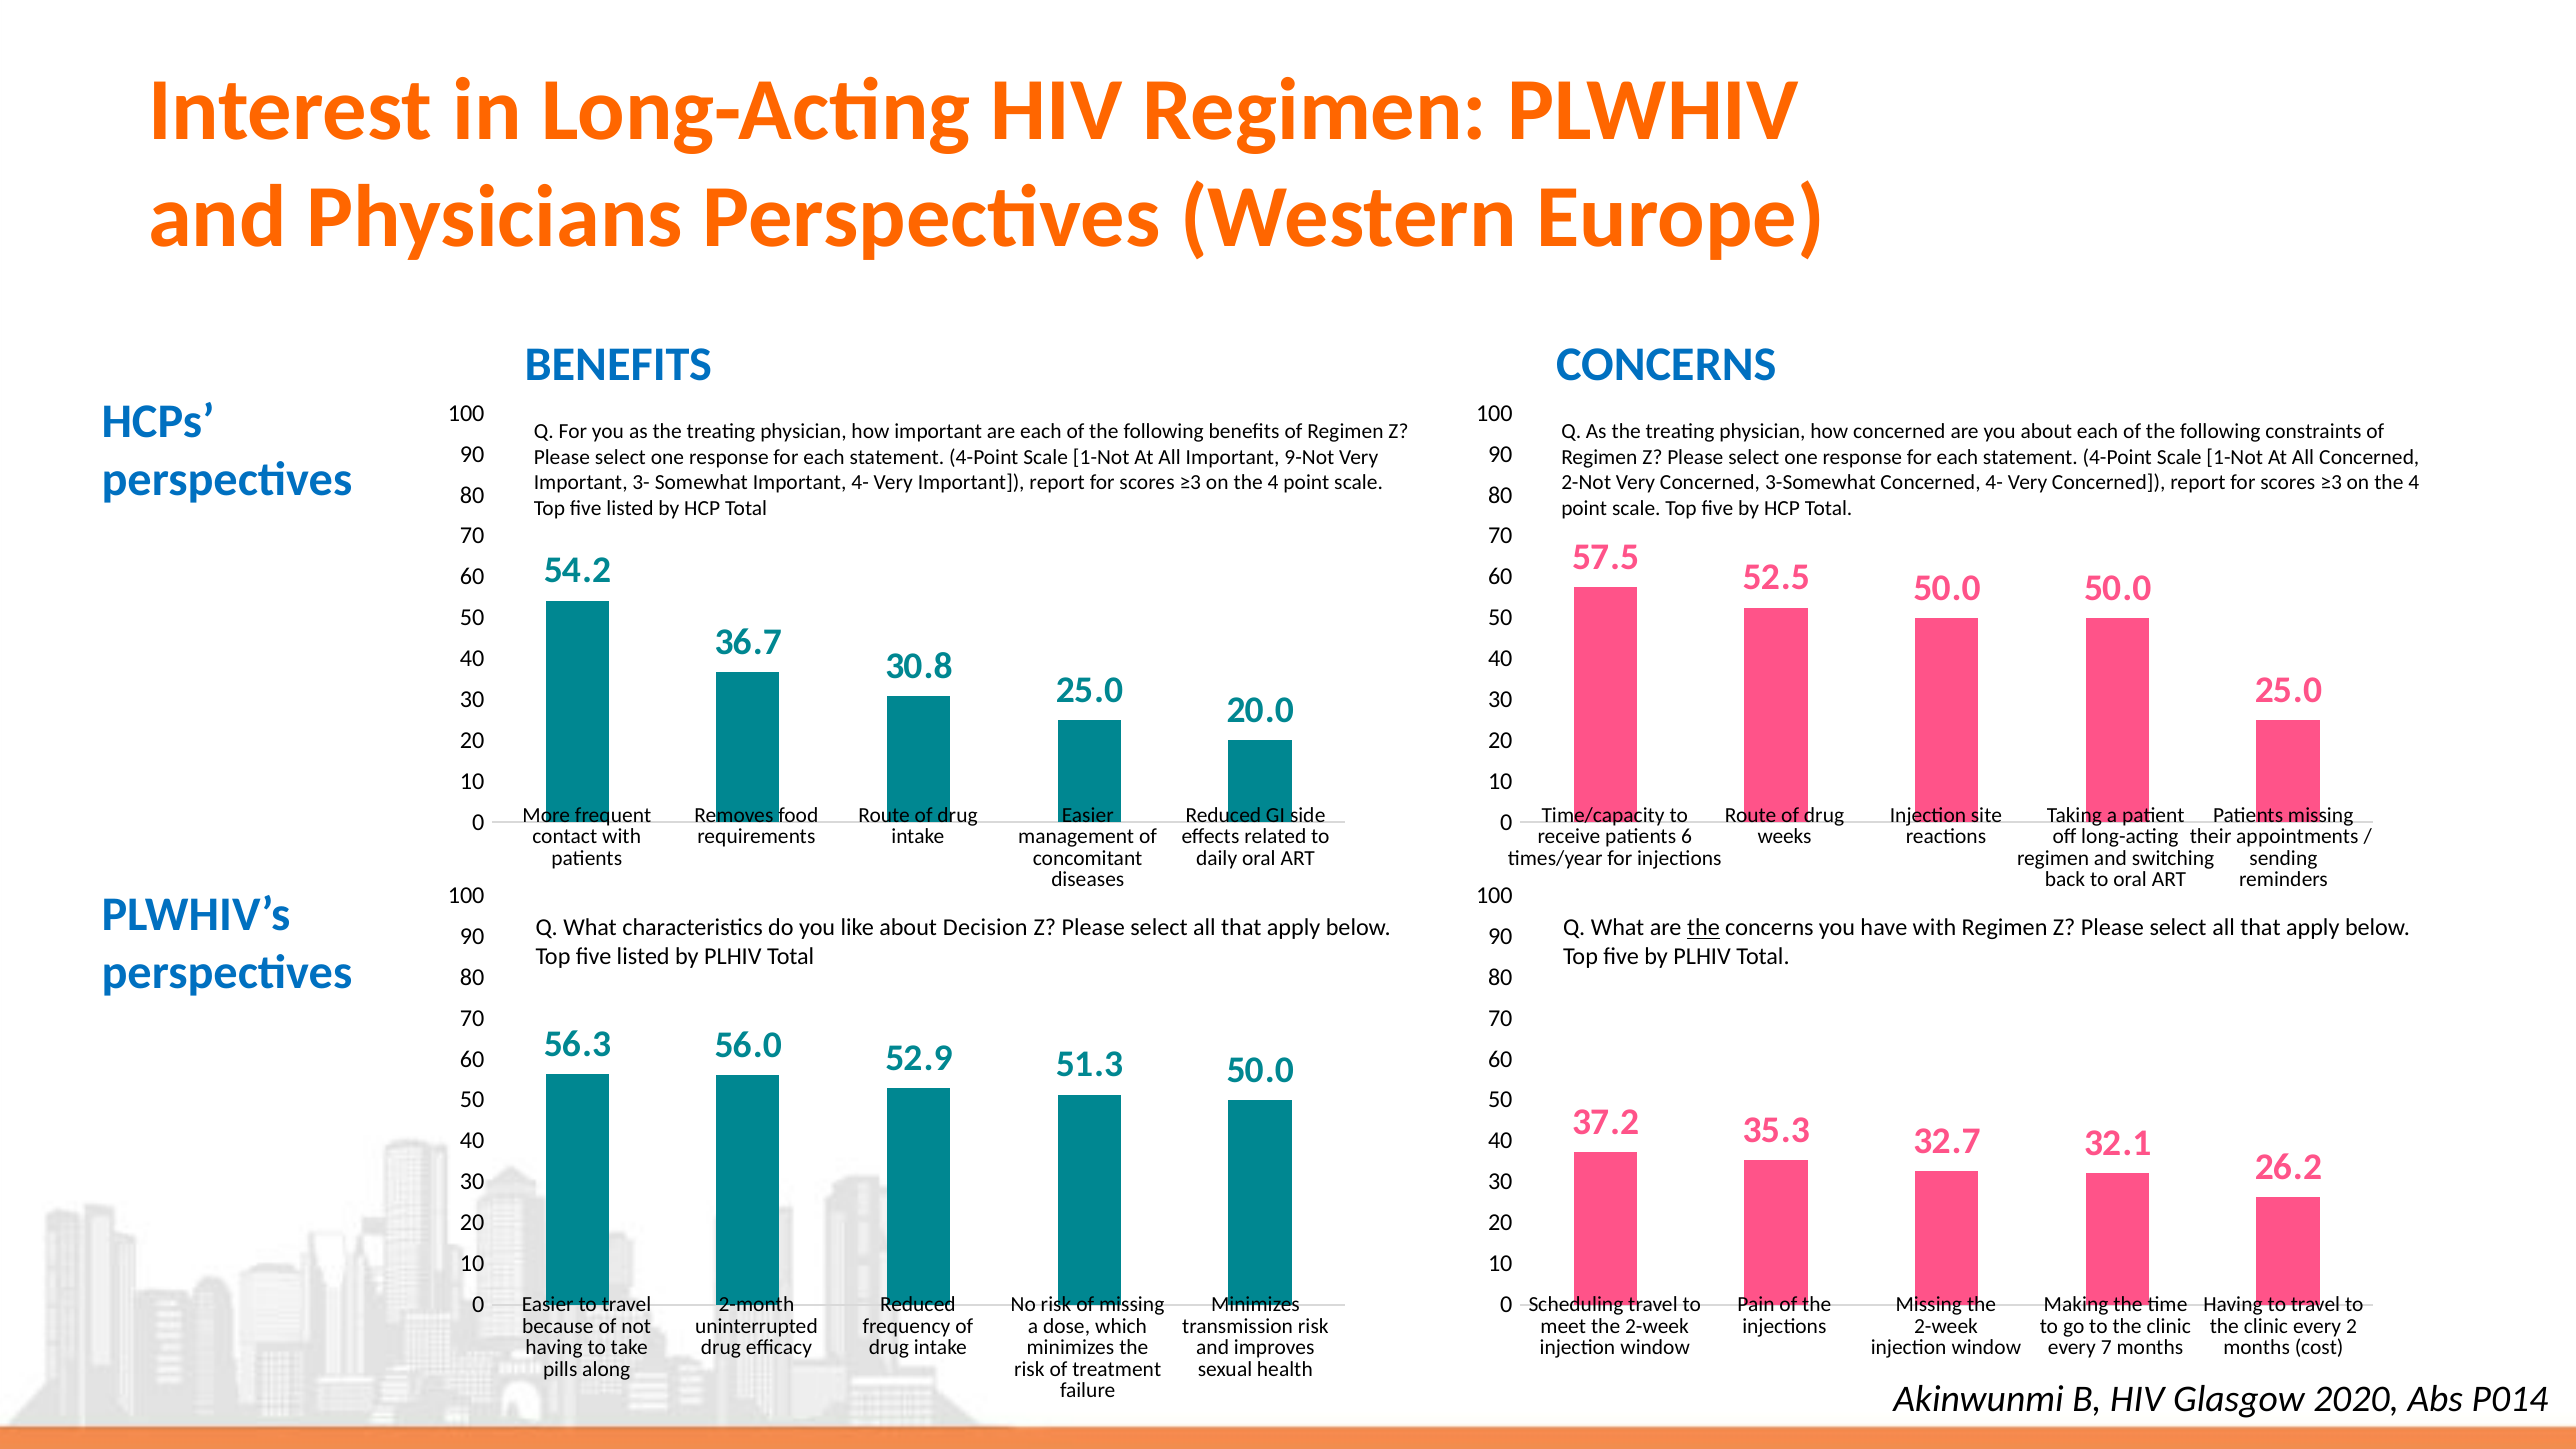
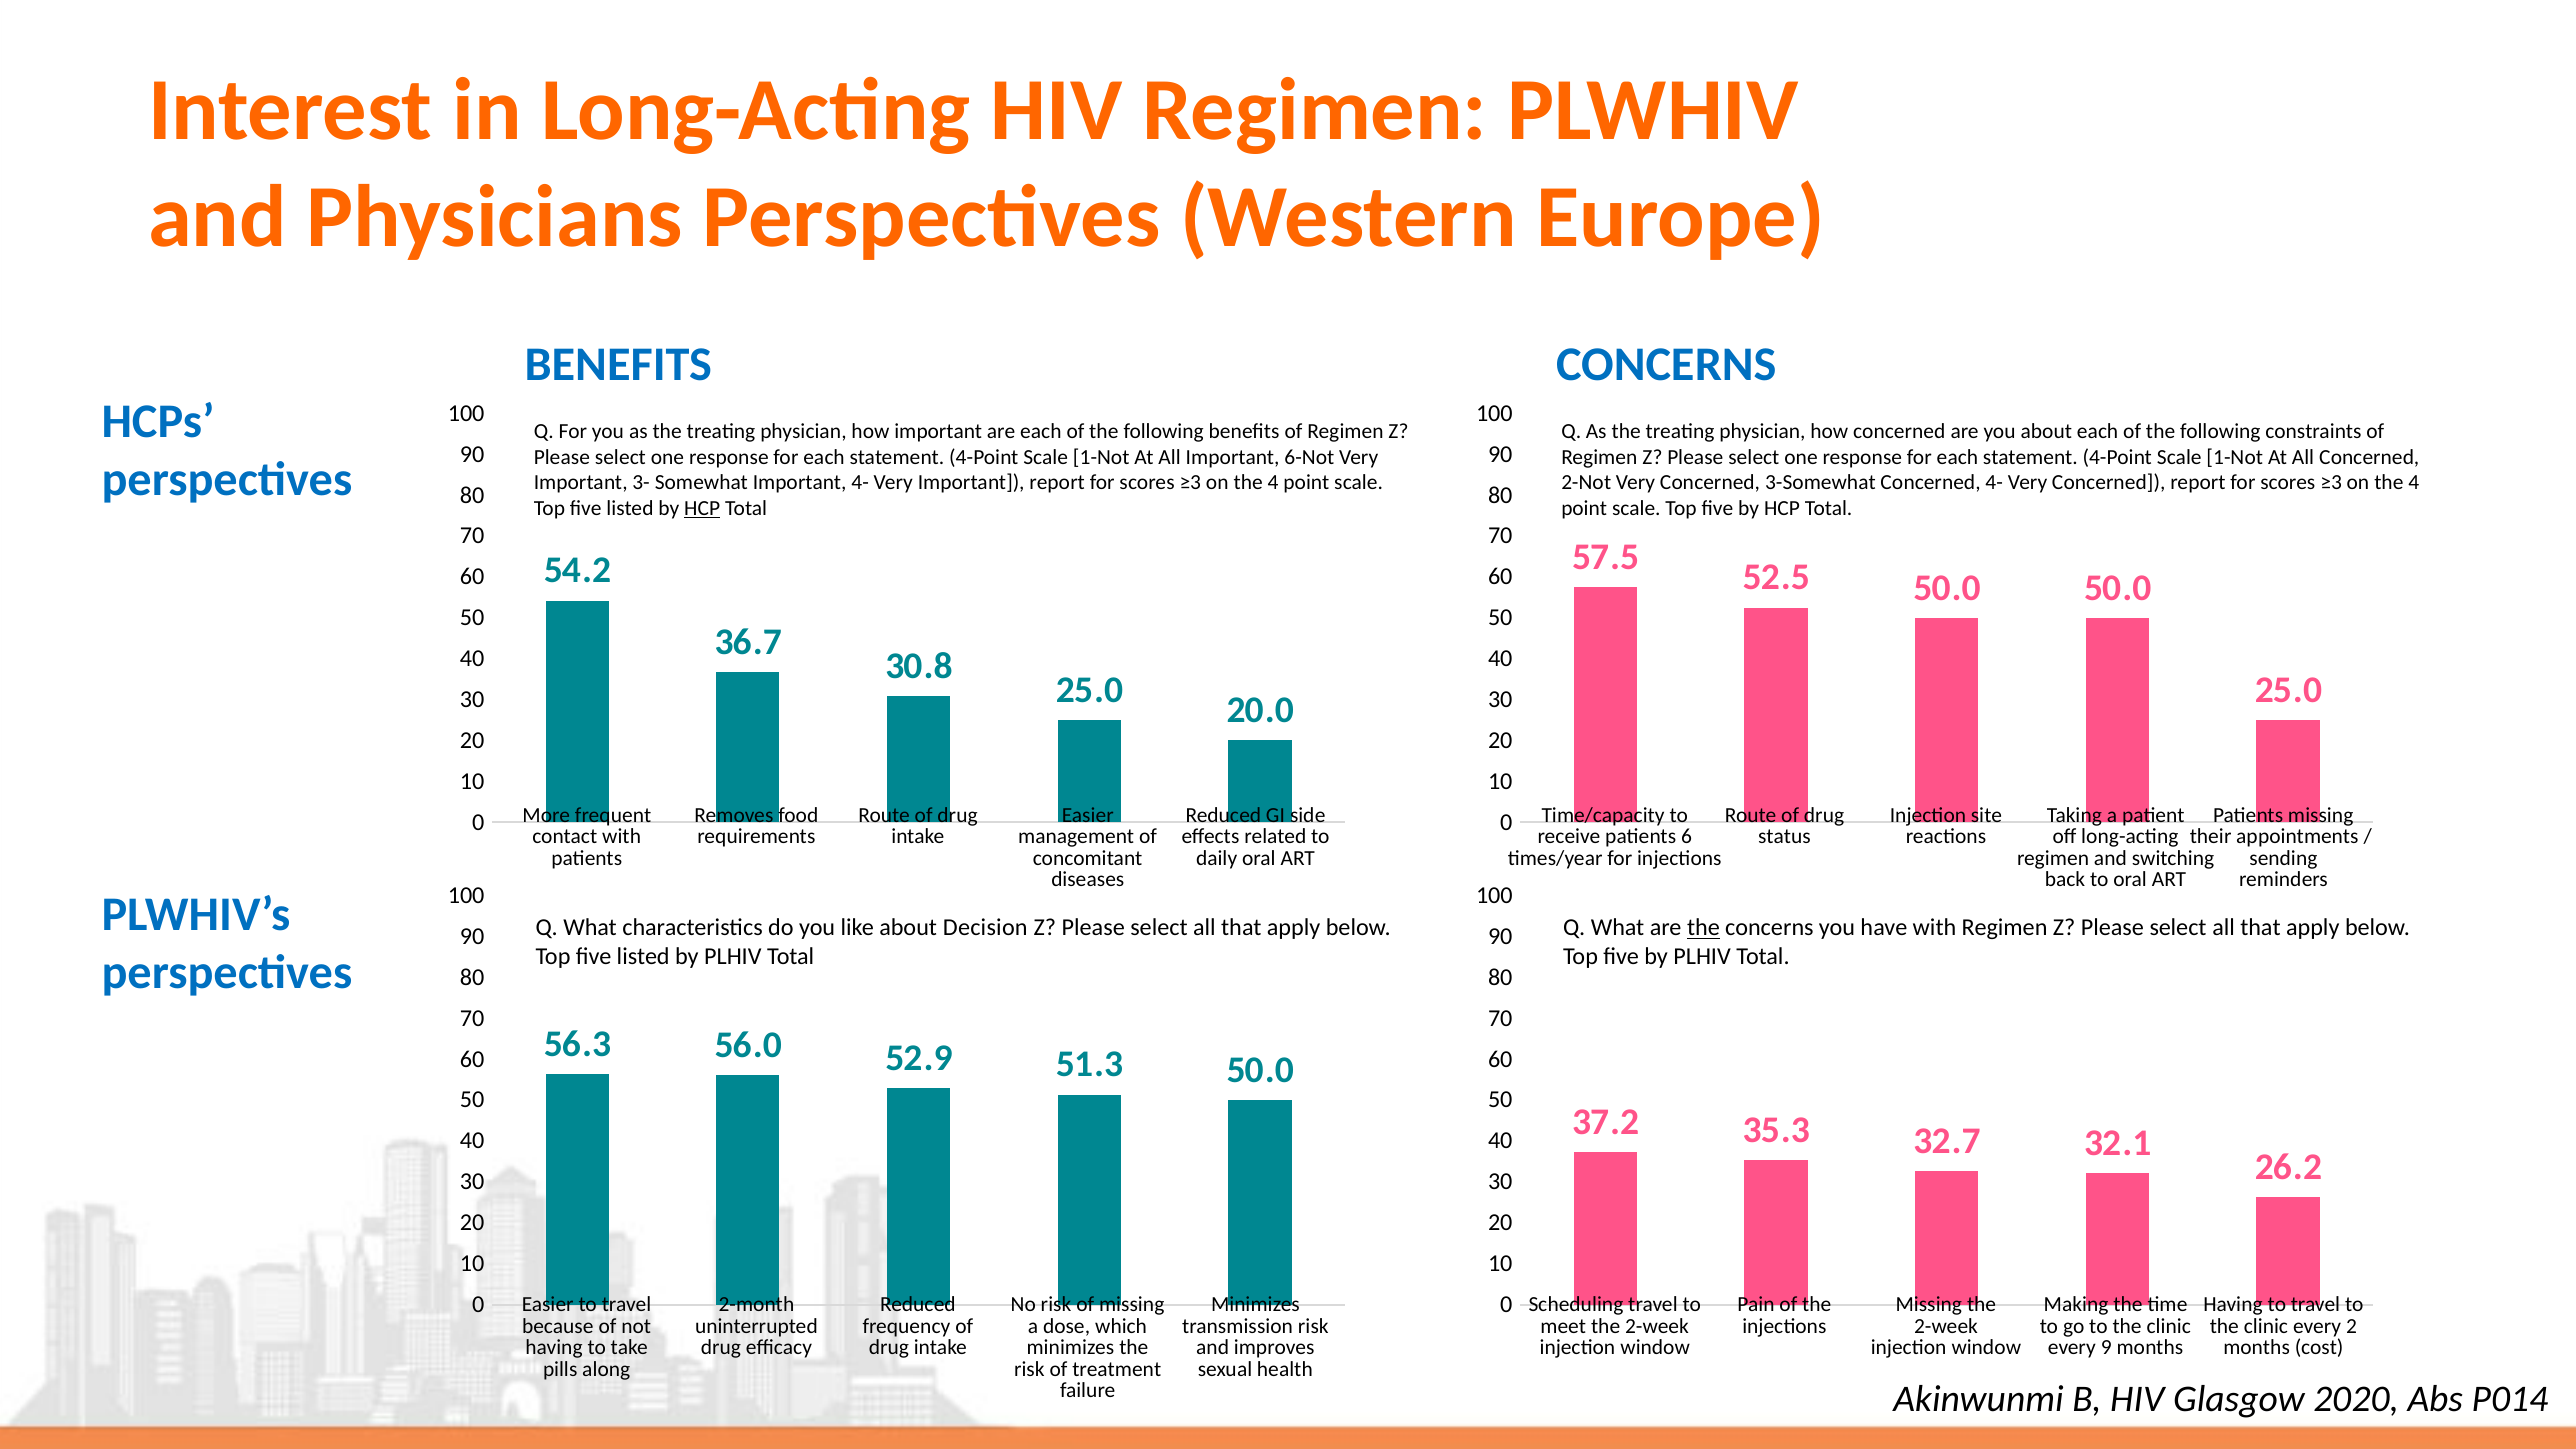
9-Not: 9-Not -> 6-Not (1309, 457)
HCP underline: none -> present (702, 508)
weeks: weeks -> status (1784, 837)
7: 7 -> 9 (2106, 1348)
